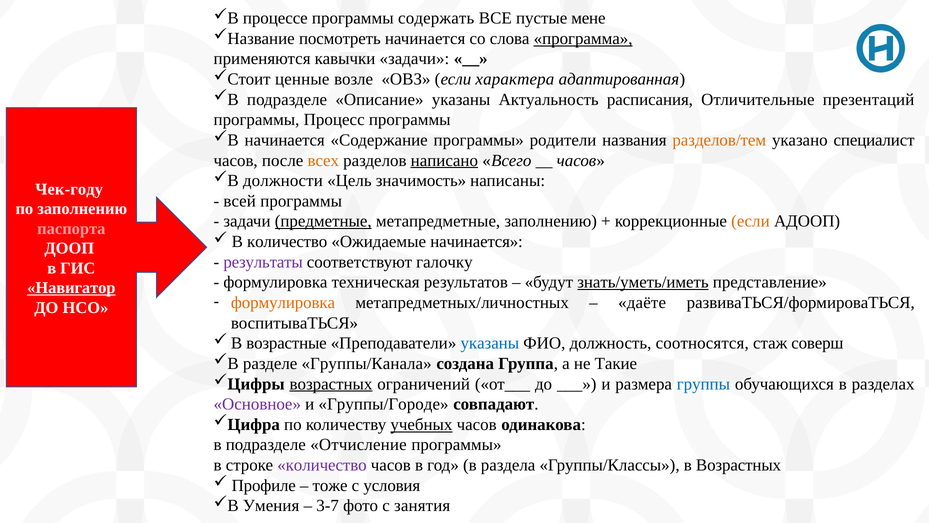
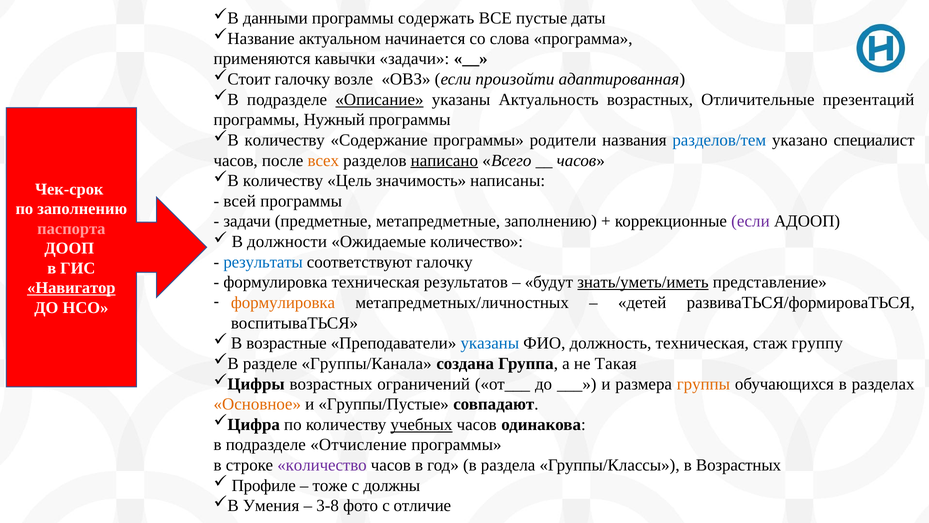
процессе: процессе -> данными (275, 18)
мене: мене -> даты (588, 18)
посмотреть: посмотреть -> актуальном (340, 39)
программа underline: present -> none (583, 39)
ценные: ценные -> галочку (302, 79)
характера: характера -> произойти (515, 79)
Описание underline: none -> present (379, 99)
Актуальность расписания: расписания -> возрастных (650, 99)
Процесс: Процесс -> Нужный (334, 120)
начинается: начинается -> количеству (285, 140)
разделов/тем colour: orange -> blue (719, 140)
должности: должности -> количеству (283, 181)
Чек-году: Чек-году -> Чек-срок (69, 189)
предметные underline: present -> none (323, 221)
если colour: orange -> purple (750, 221)
В количество: количество -> должности (287, 242)
Ожидаемые начинается: начинается -> количество (477, 242)
результаты colour: purple -> blue (263, 262)
даёте: даёте -> детей (642, 302)
должность соотносятся: соотносятся -> техническая (702, 343)
соверш: соверш -> группу (817, 343)
Такие: Такие -> Такая (616, 363)
возрастных underline: present -> none (331, 384)
группы colour: blue -> orange (703, 384)
Основное colour: purple -> orange (257, 404)
Группы/Городе: Группы/Городе -> Группы/Пустые (384, 404)
условия: условия -> должны (392, 485)
3-7: 3-7 -> 3-8 (328, 505)
занятия: занятия -> отличие (422, 505)
